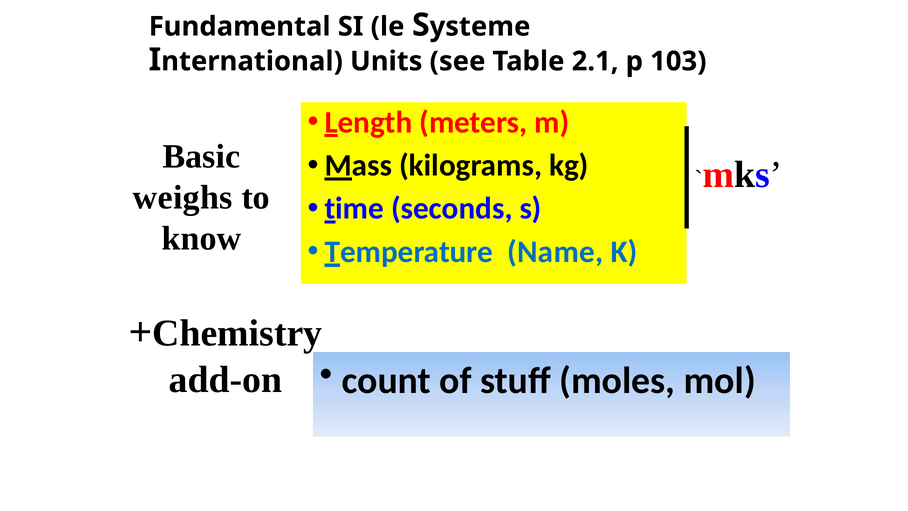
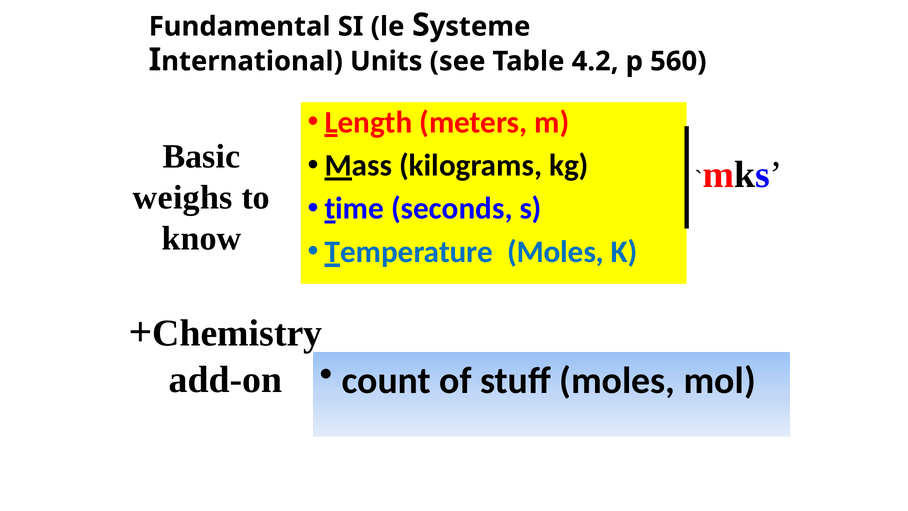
2.1: 2.1 -> 4.2 (595, 61)
103: 103 -> 560 (678, 61)
Temperature Name: Name -> Moles (555, 252)
